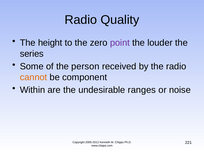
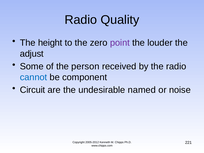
series: series -> adjust (32, 54)
cannot colour: orange -> blue (33, 77)
Within: Within -> Circuit (33, 90)
ranges: ranges -> named (142, 90)
